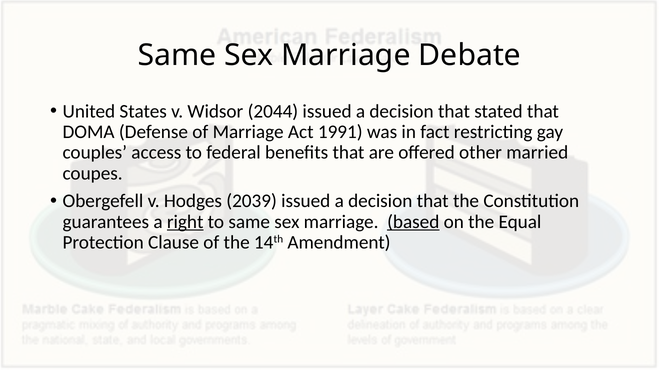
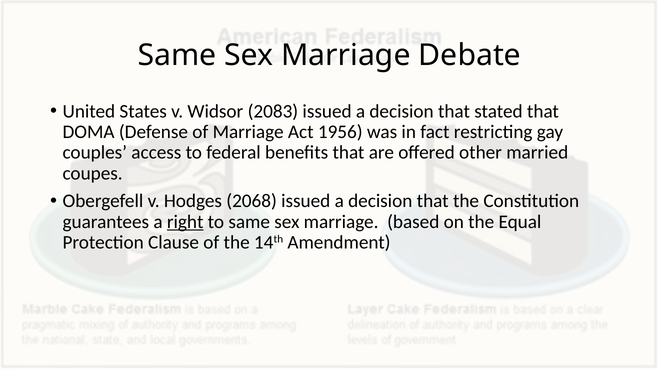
2044: 2044 -> 2083 (273, 111)
1991: 1991 -> 1956 (340, 132)
2039: 2039 -> 2068 (252, 201)
based underline: present -> none (413, 222)
